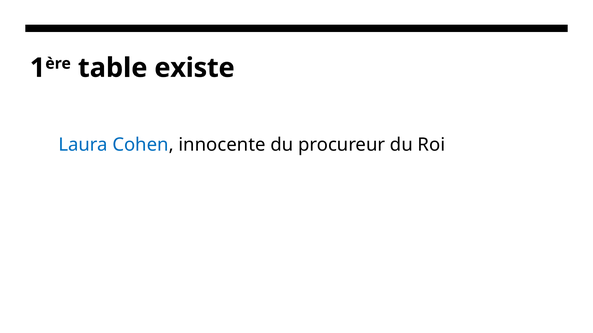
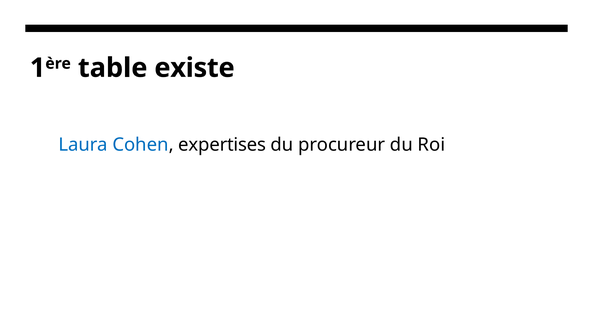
innocente: innocente -> expertises (222, 145)
